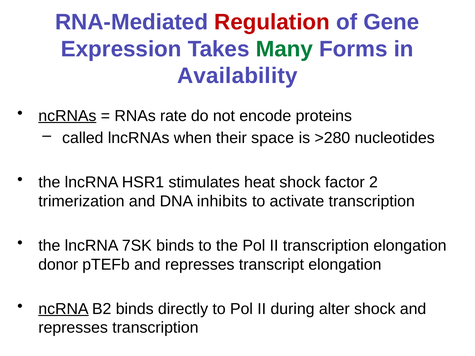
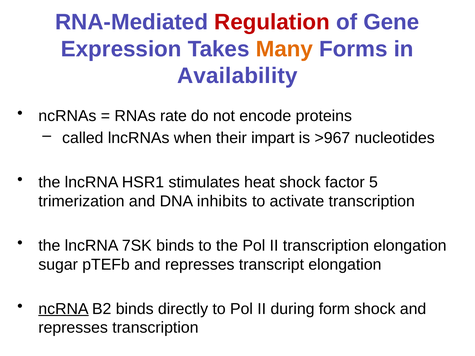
Many colour: green -> orange (284, 49)
ncRNAs underline: present -> none (67, 116)
space: space -> impart (273, 138)
>280: >280 -> >967 (332, 138)
2: 2 -> 5 (373, 182)
donor: donor -> sugar (58, 265)
alter: alter -> form (334, 309)
